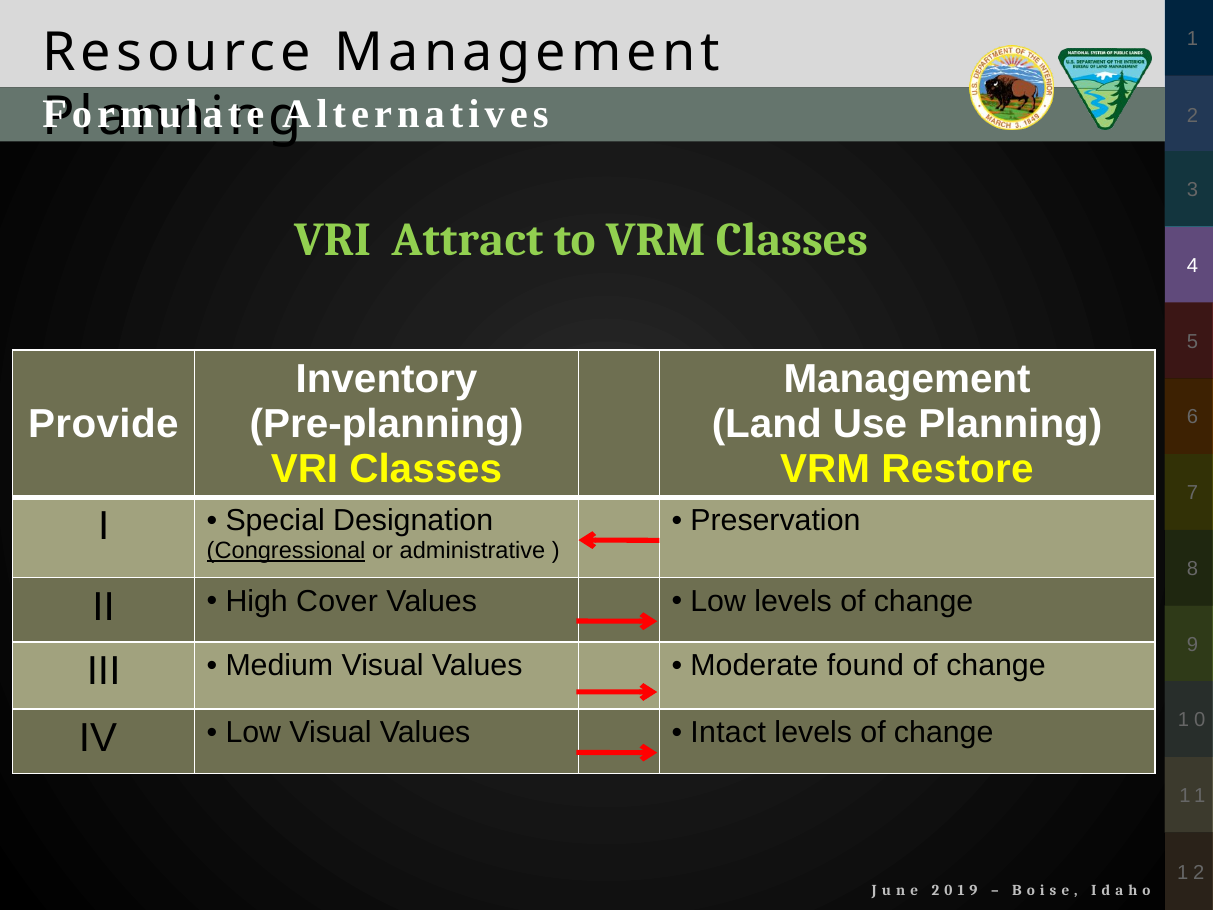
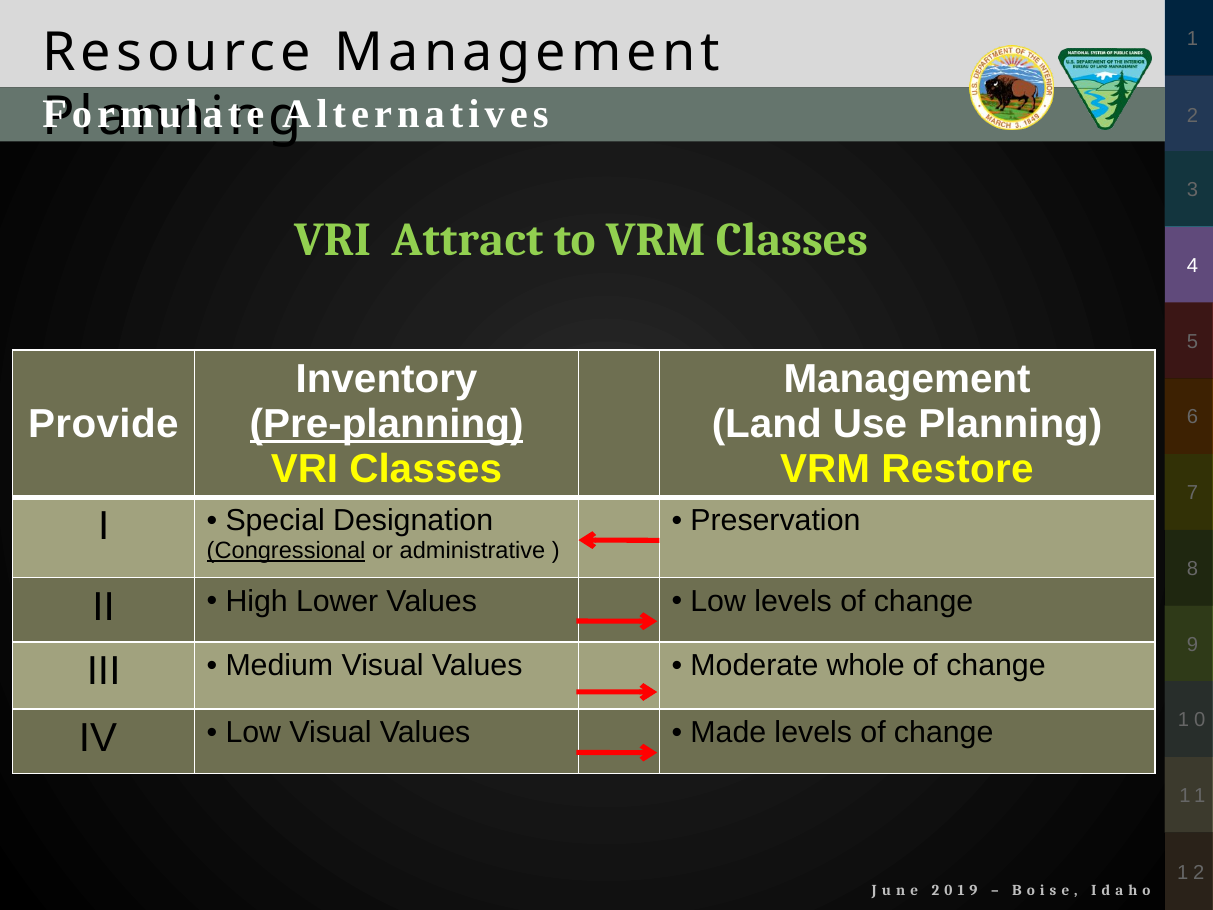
Pre-planning underline: none -> present (387, 424)
Cover: Cover -> Lower (337, 601)
found: found -> whole (866, 666)
Intact: Intact -> Made (728, 732)
